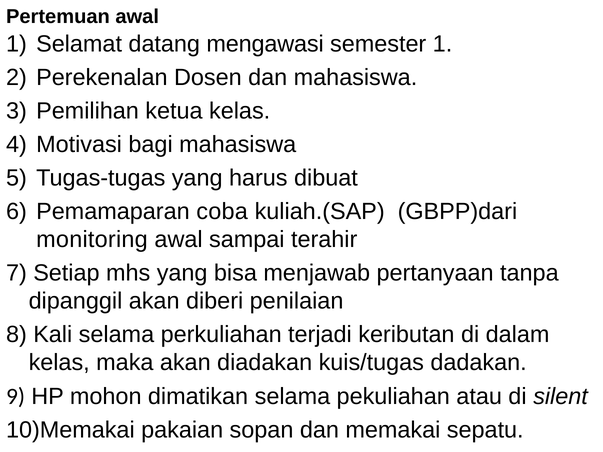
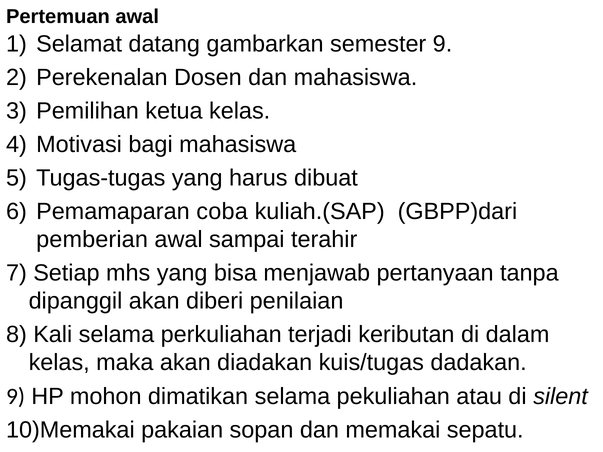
mengawasi: mengawasi -> gambarkan (265, 44)
semester 1: 1 -> 9 (442, 44)
monitoring: monitoring -> pemberian (92, 240)
